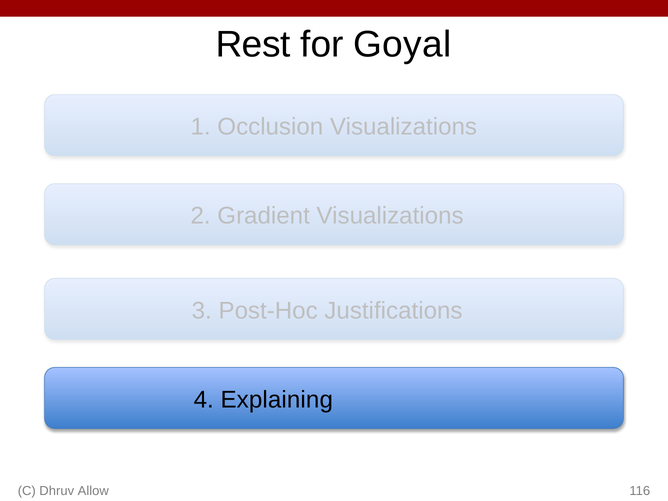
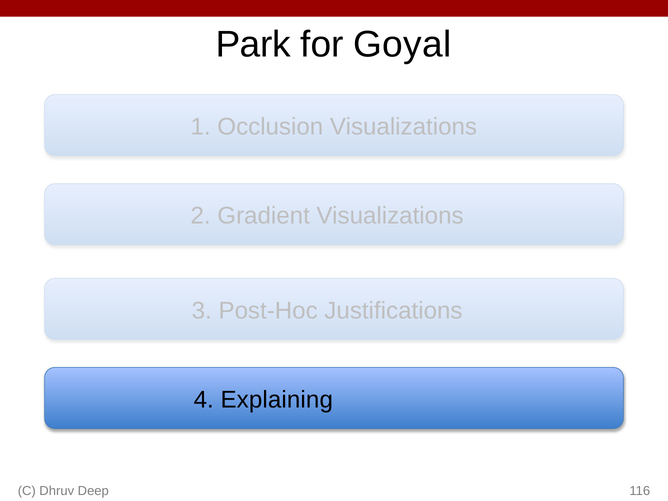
Rest: Rest -> Park (253, 44)
Allow: Allow -> Deep (93, 491)
